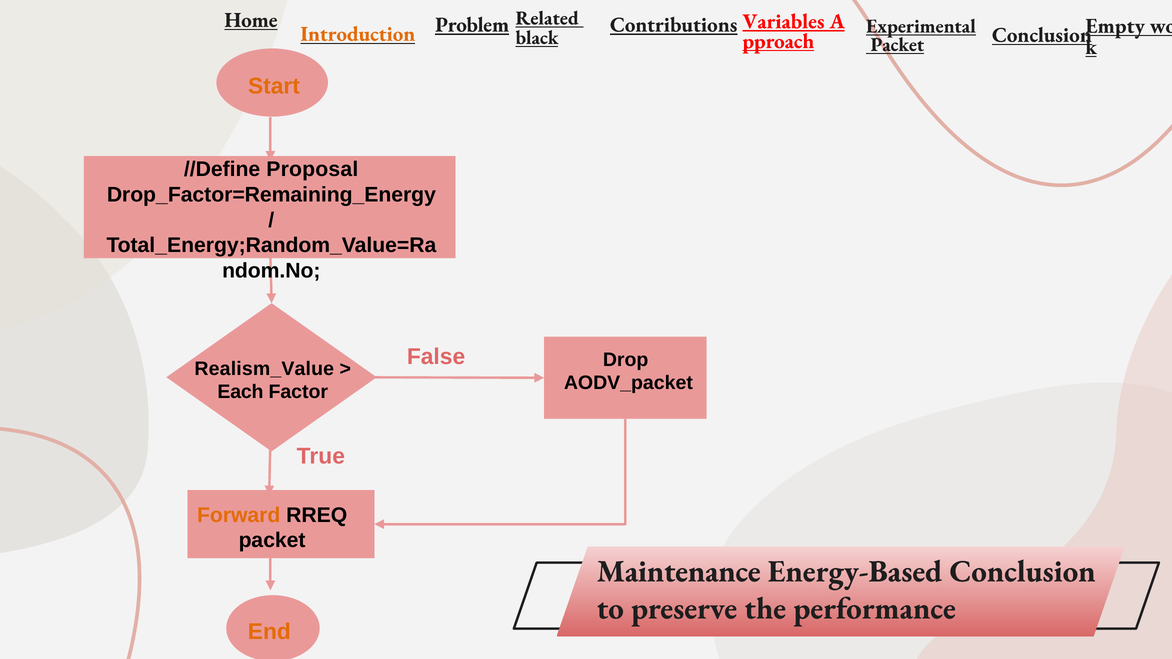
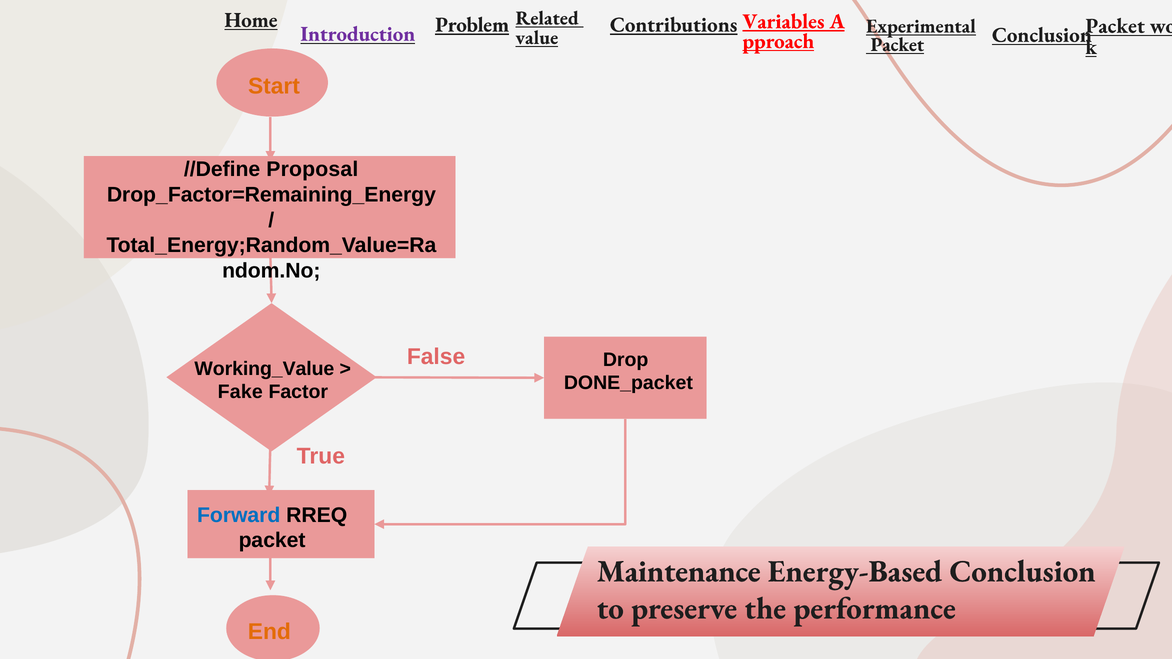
Empty: Empty -> Packet (1115, 26)
Introduction colour: orange -> purple (358, 34)
black: black -> value (537, 37)
Realism_Value: Realism_Value -> Working_Value (264, 369)
AODV_packet: AODV_packet -> DONE_packet (628, 383)
Each: Each -> Fake (240, 392)
Forward colour: orange -> blue (239, 515)
